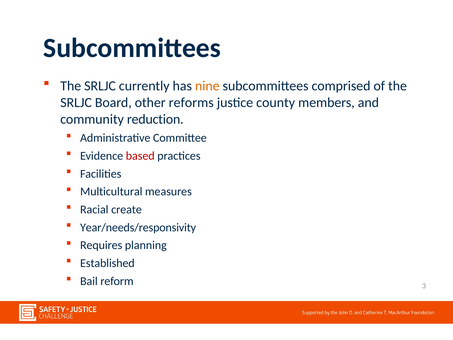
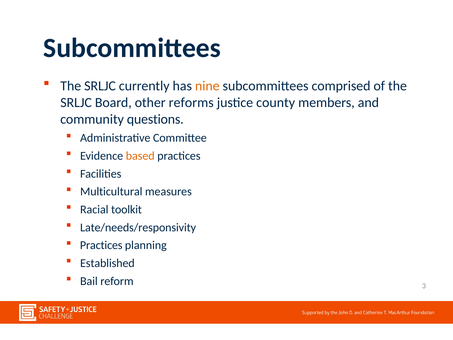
reduction: reduction -> questions (155, 119)
based colour: red -> orange (140, 156)
create: create -> toolkit (127, 209)
Year/needs/responsivity: Year/needs/responsivity -> Late/needs/responsivity (138, 227)
Requires: Requires -> Practices (101, 245)
